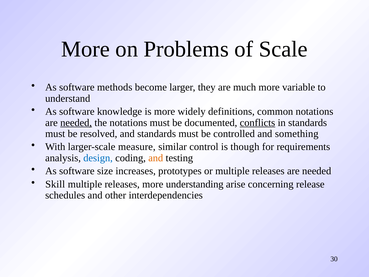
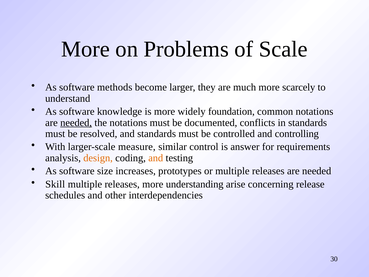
variable: variable -> scarcely (299, 87)
definitions: definitions -> foundation (231, 111)
conflicts underline: present -> none (257, 123)
something: something -> controlling (297, 134)
though: though -> answer (245, 147)
design colour: blue -> orange (98, 158)
